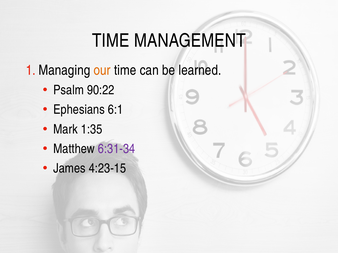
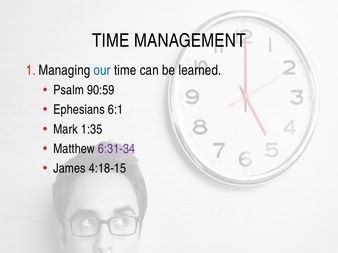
our colour: orange -> blue (102, 70)
90:22: 90:22 -> 90:59 (101, 90)
4:23-15: 4:23-15 -> 4:18-15 (107, 169)
